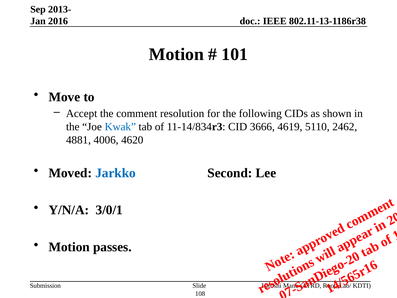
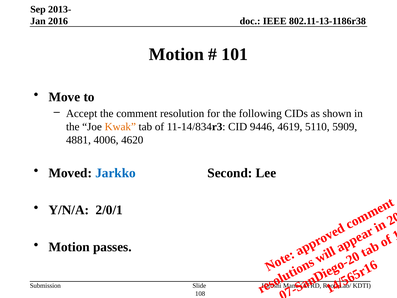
Kwak colour: blue -> orange (120, 127)
3666: 3666 -> 9446 (262, 127)
2462: 2462 -> 5909 (345, 127)
3/0/1: 3/0/1 -> 2/0/1 (109, 210)
